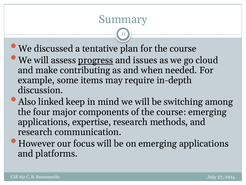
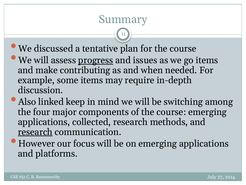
go cloud: cloud -> items (207, 60)
expertise: expertise -> collected (92, 122)
research underline: none -> present (35, 132)
